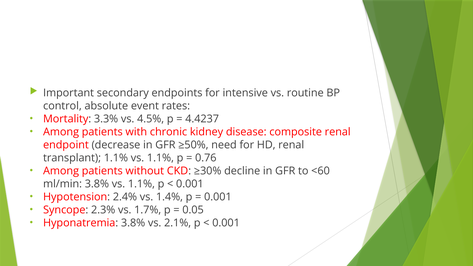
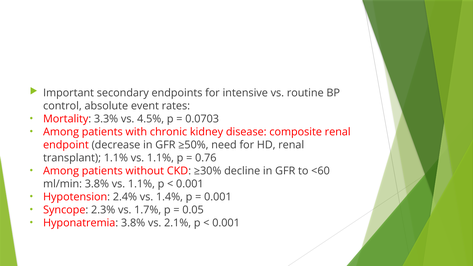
4.4237: 4.4237 -> 0.0703 (202, 119)
